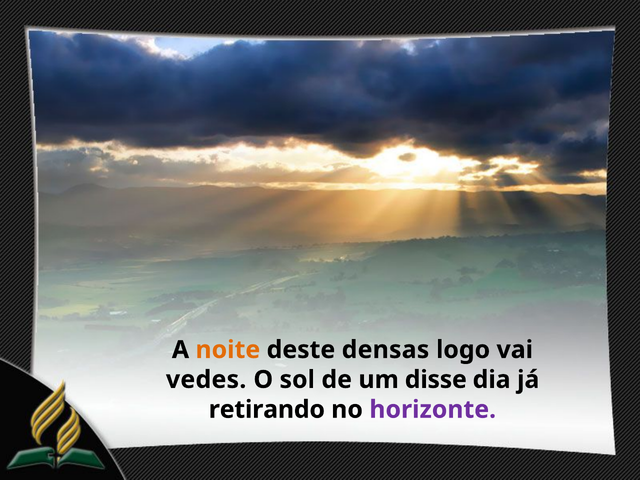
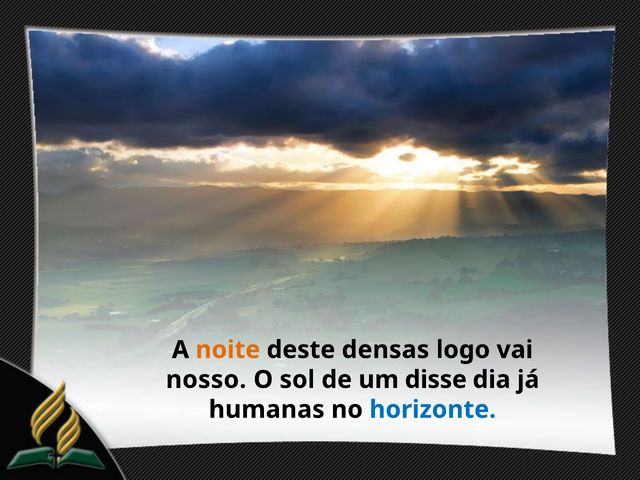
vedes: vedes -> nosso (206, 380)
retirando: retirando -> humanas (267, 410)
horizonte colour: purple -> blue (433, 410)
